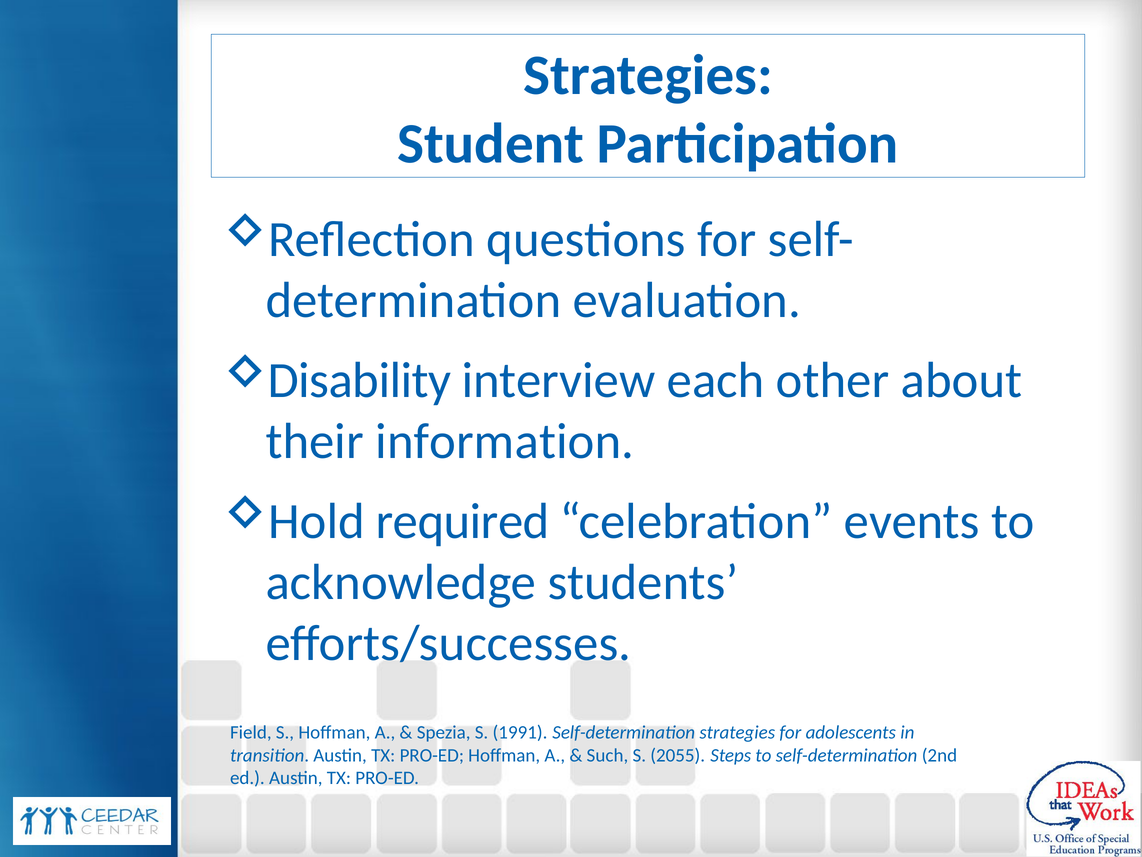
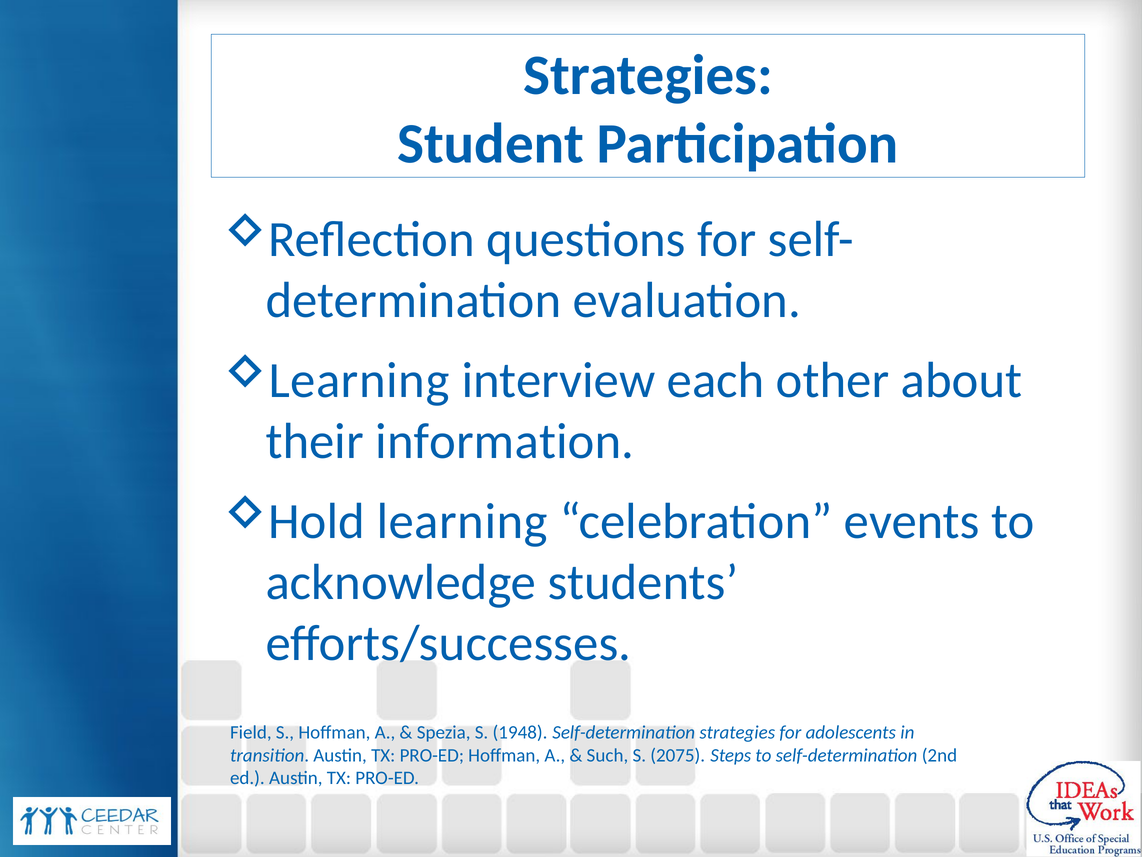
Disability: Disability -> Learning (359, 380)
Hold required: required -> learning (462, 521)
1991: 1991 -> 1948 (520, 732)
2055: 2055 -> 2075 (678, 755)
